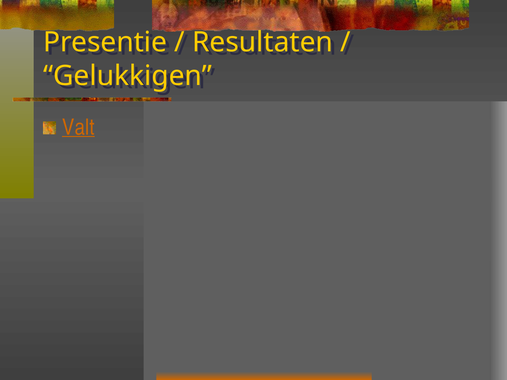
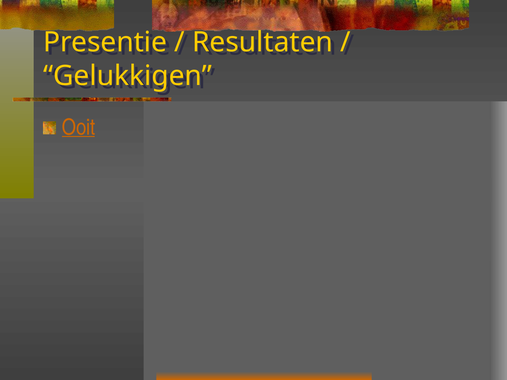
Valt: Valt -> Ooit (79, 127)
